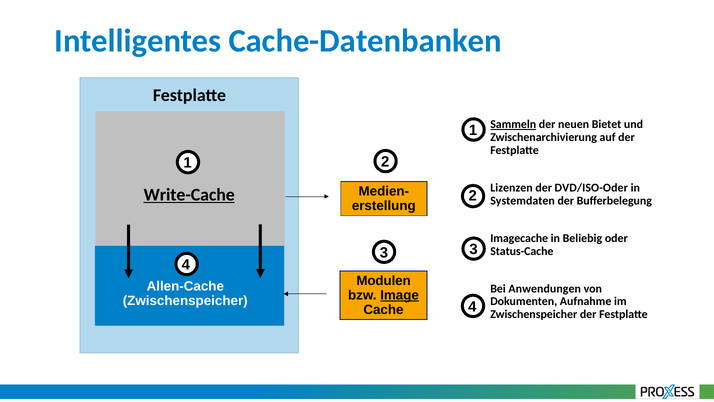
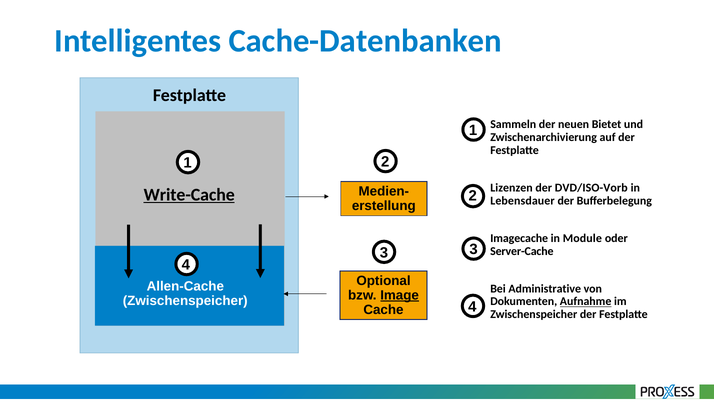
Sammeln underline: present -> none (513, 124)
DVD/ISO-Oder: DVD/ISO-Oder -> DVD/ISO-Vorb (591, 188)
Systemdaten: Systemdaten -> Lebensdauer (522, 200)
Beliebig: Beliebig -> Module (582, 238)
Status-Cache: Status-Cache -> Server-Cache (522, 251)
Modulen: Modulen -> Optional (384, 280)
Anwendungen: Anwendungen -> Administrative (545, 288)
Aufnahme underline: none -> present (586, 301)
